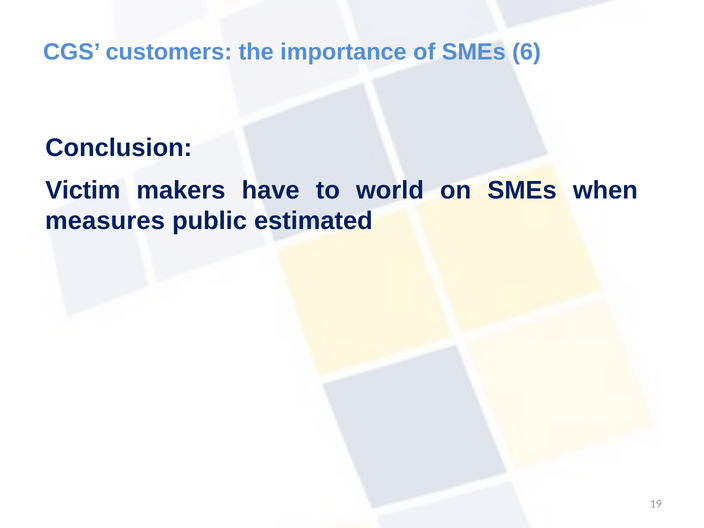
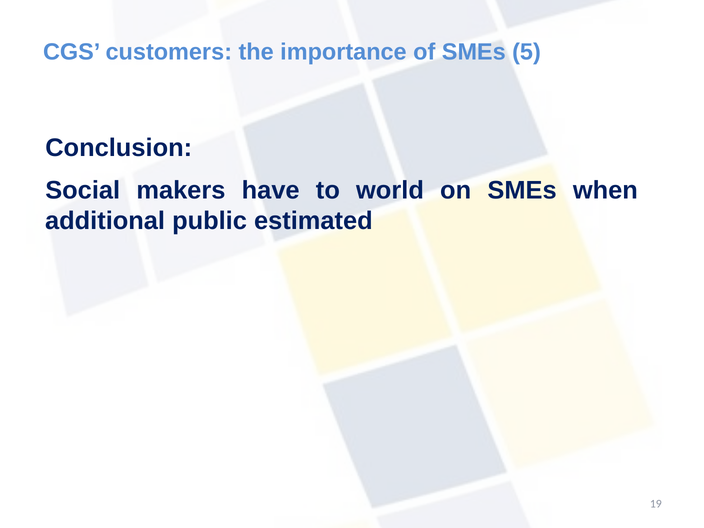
6: 6 -> 5 (526, 52)
Victim: Victim -> Social (83, 190)
measures: measures -> additional (105, 221)
